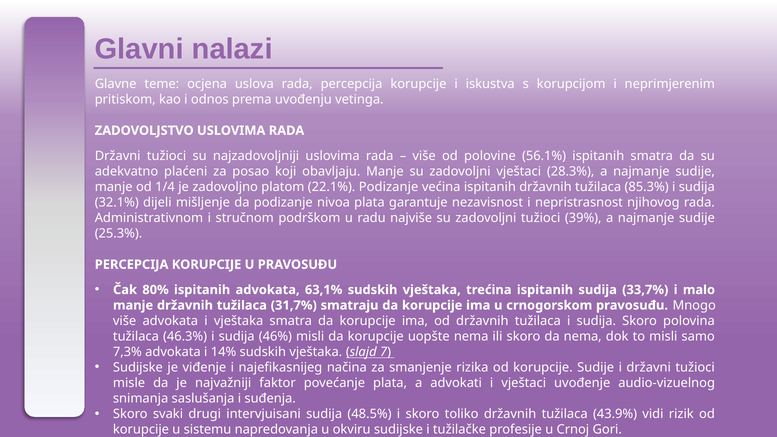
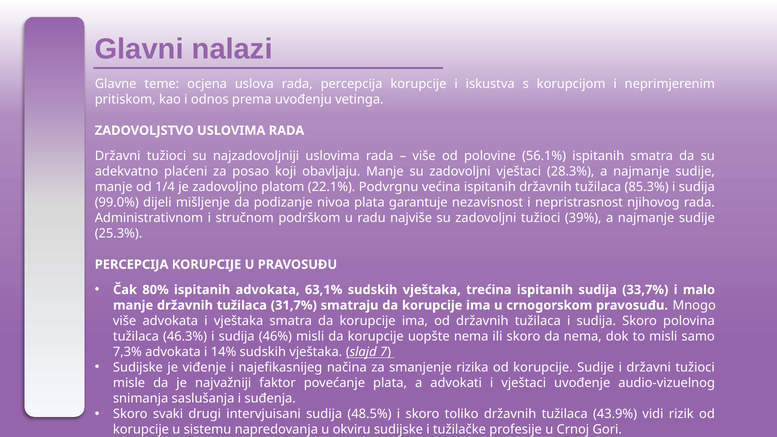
22.1% Podizanje: Podizanje -> Podvrgnu (389, 187)
32.1%: 32.1% -> 99.0% (117, 202)
